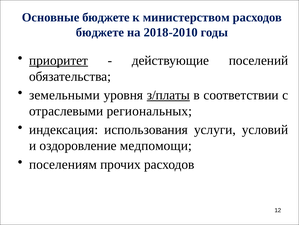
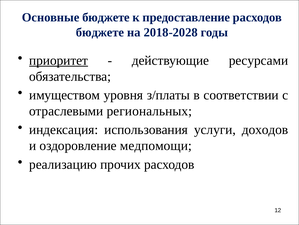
министерством: министерством -> предоставление (186, 17)
2018-2010: 2018-2010 -> 2018-2028 (171, 32)
поселений: поселений -> ресурсами (259, 60)
земельными: земельными -> имуществом (65, 95)
з/платы underline: present -> none (168, 95)
условий: условий -> доходов (265, 129)
поселениям: поселениям -> реализацию (63, 164)
